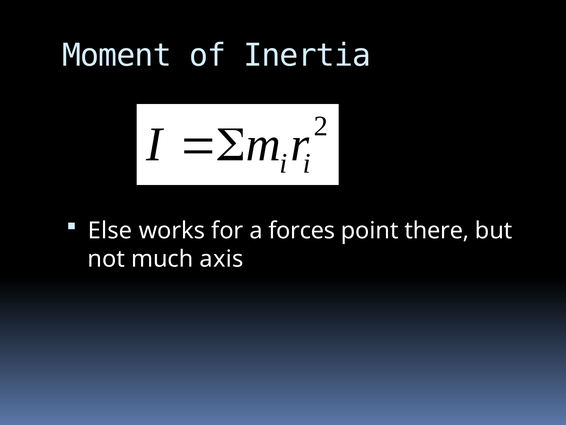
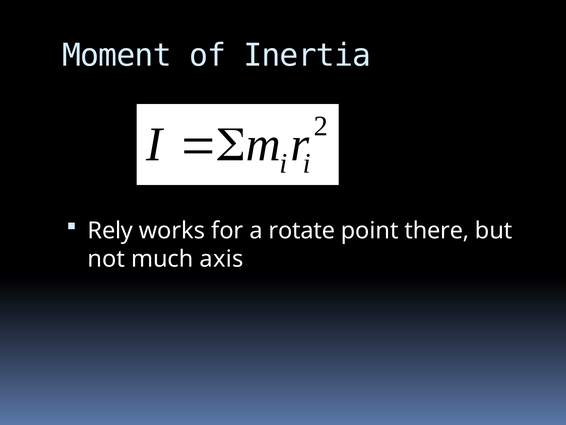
Else: Else -> Rely (110, 230)
forces: forces -> rotate (302, 230)
